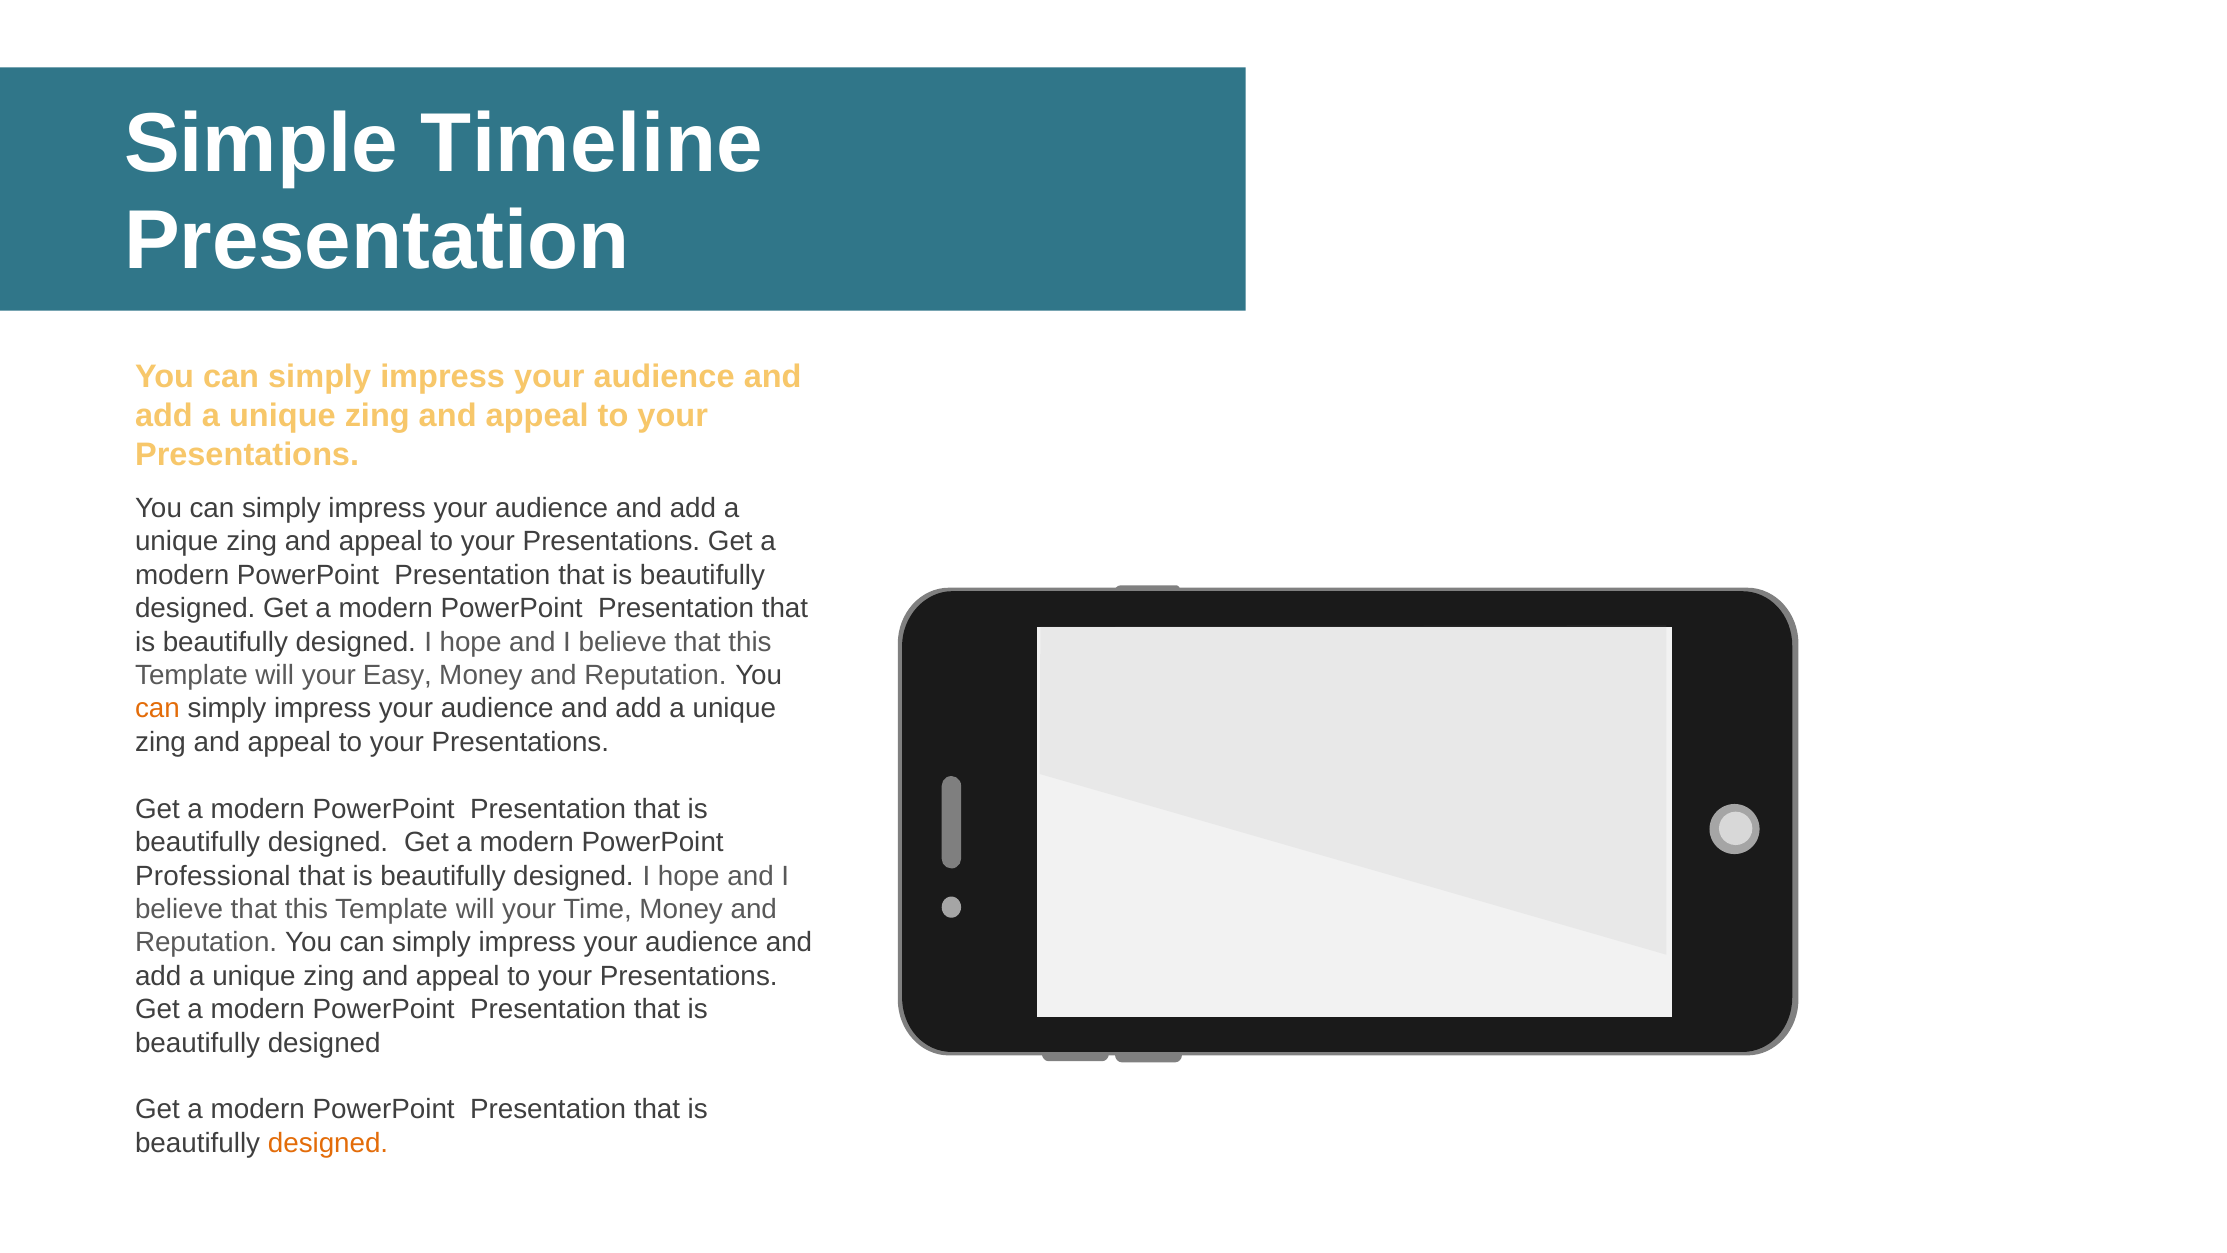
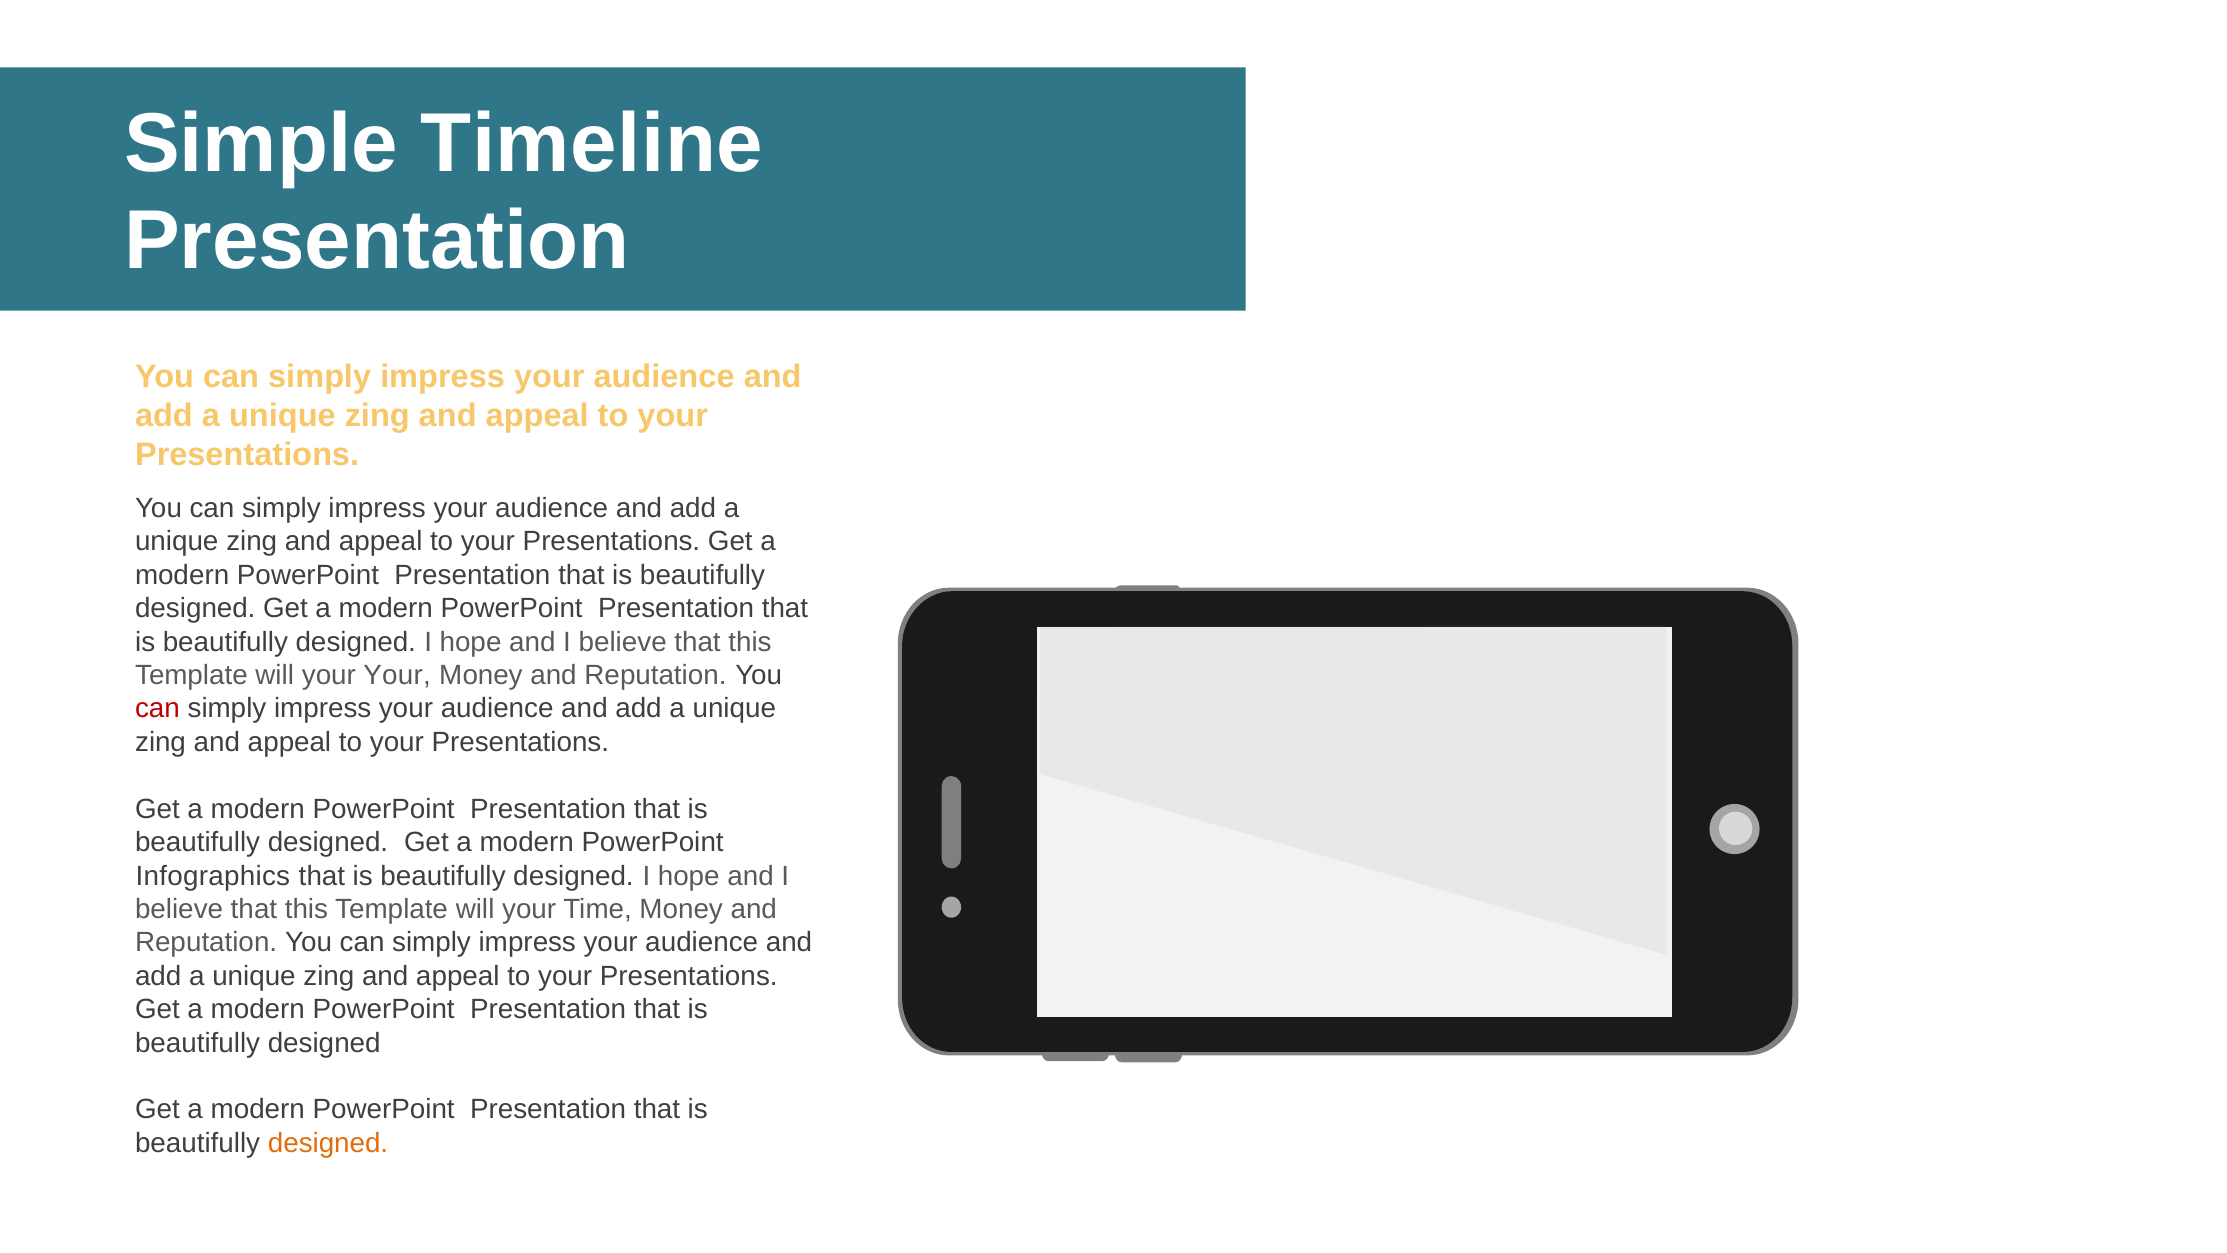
your Easy: Easy -> Your (397, 675)
can colour: orange -> red (157, 709)
Professional: Professional -> Infographics (213, 876)
